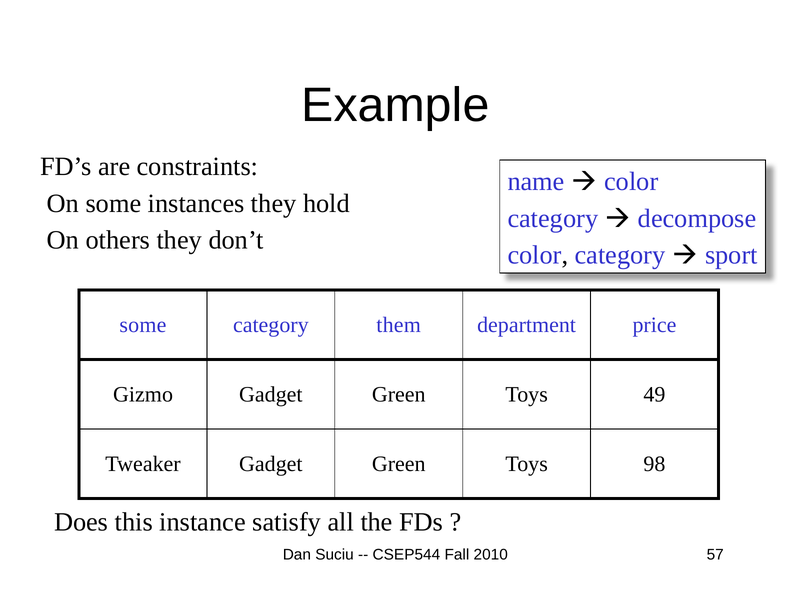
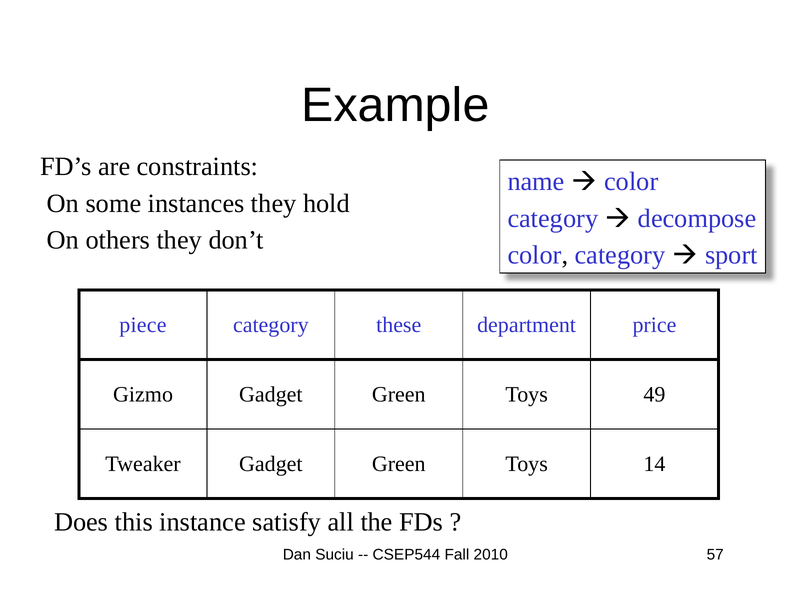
some: some -> piece (143, 325)
them: them -> these (399, 325)
98: 98 -> 14 (654, 464)
